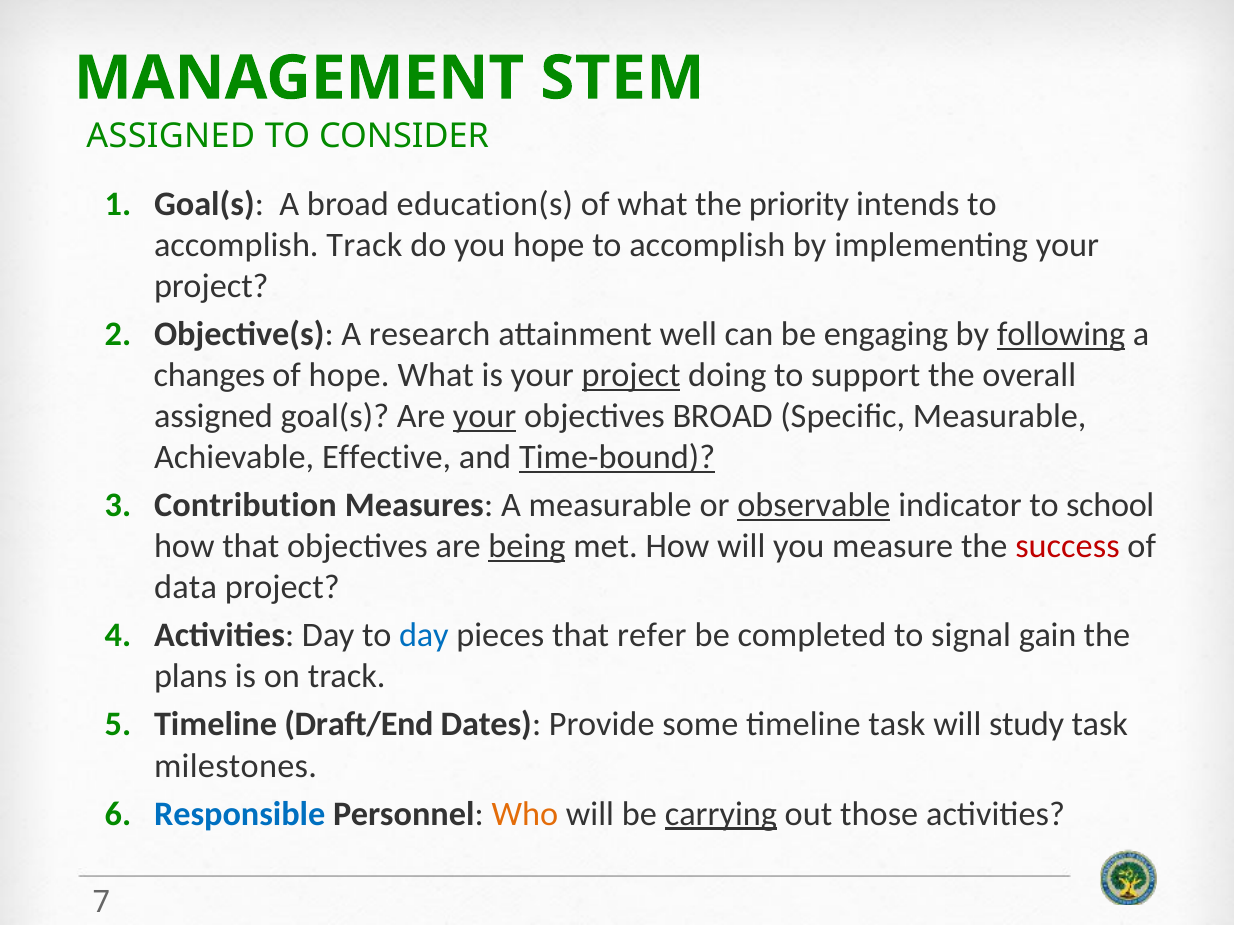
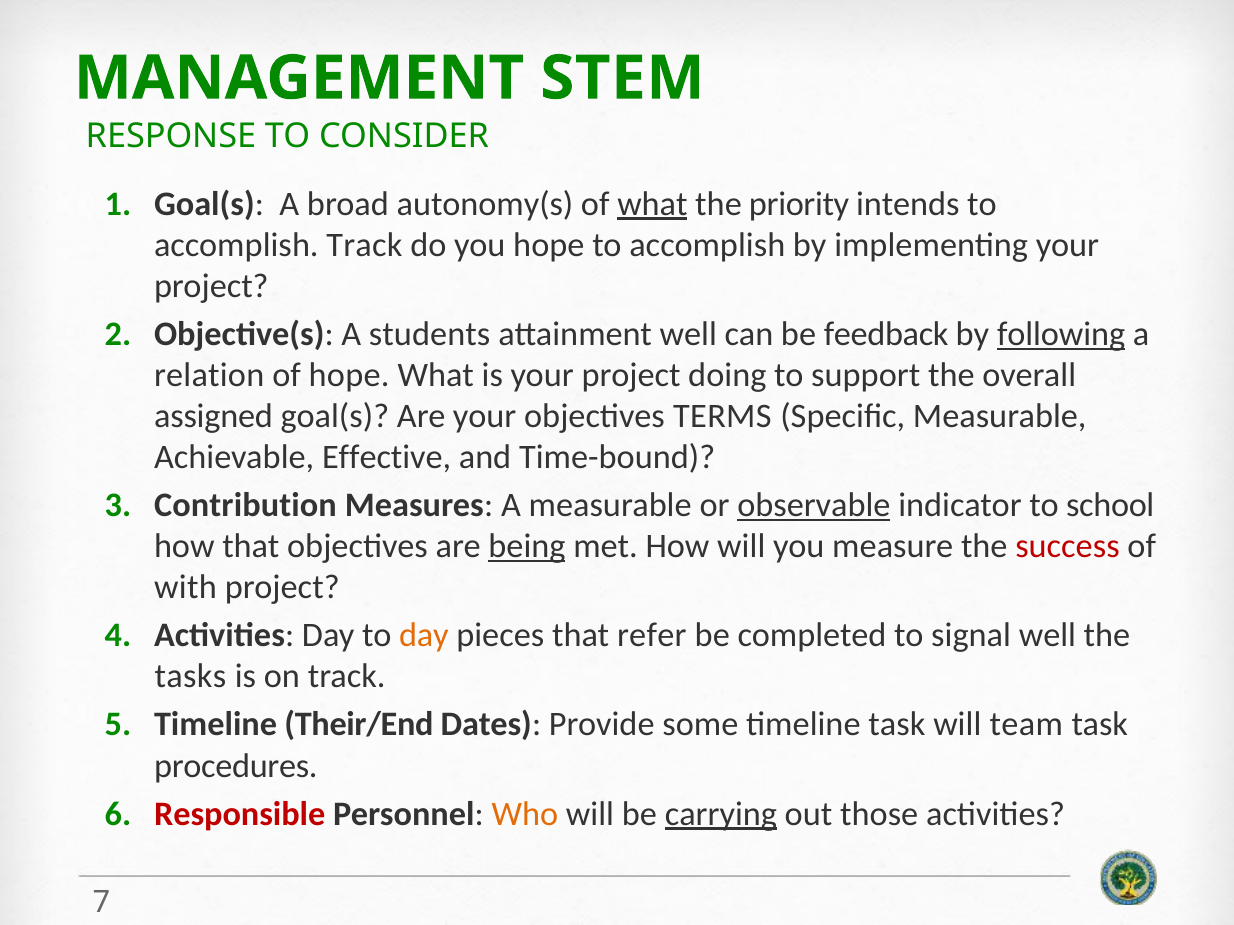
ASSIGNED: ASSIGNED -> RESPONSE (171, 136)
education(s: education(s -> autonomy(s (485, 204)
what underline: none -> present (652, 204)
research: research -> students (430, 334)
engaging: engaging -> feedback (886, 334)
changes: changes -> relation (209, 375)
project underline: present -> none (631, 375)
your underline: present -> none (485, 416)
objectives BROAD: BROAD -> TERMS (722, 416)
Time-bound underline: present -> none (617, 458)
data: data -> with (185, 588)
day colour: blue -> orange (424, 636)
signal gain: gain -> well (1047, 636)
plans: plans -> tasks (190, 677)
Draft/End: Draft/End -> Their/End (359, 725)
study: study -> team (1026, 725)
milestones: milestones -> procedures (236, 766)
Responsible colour: blue -> red (240, 814)
